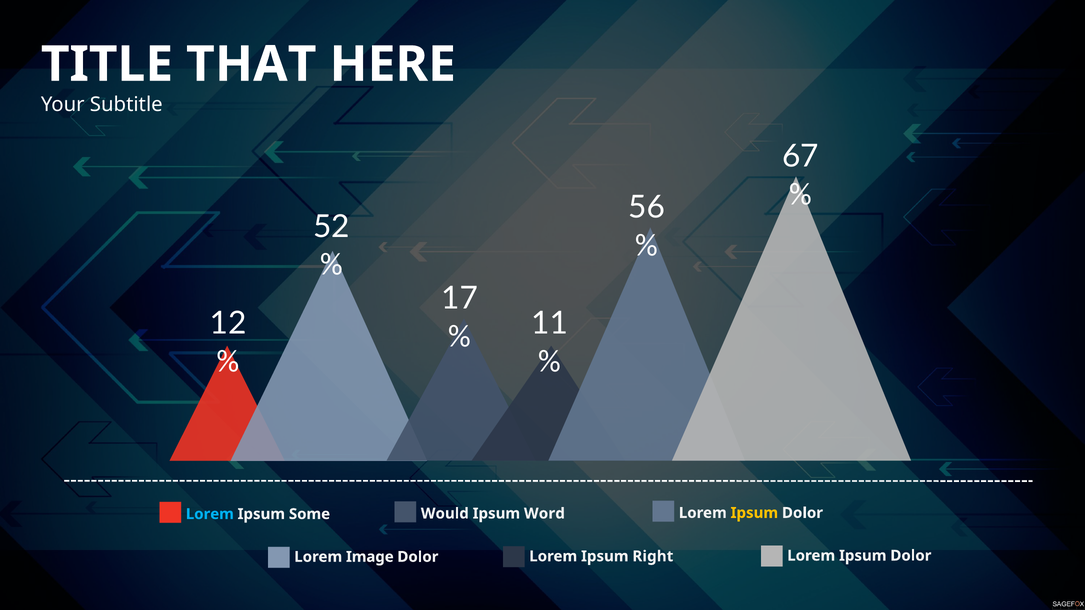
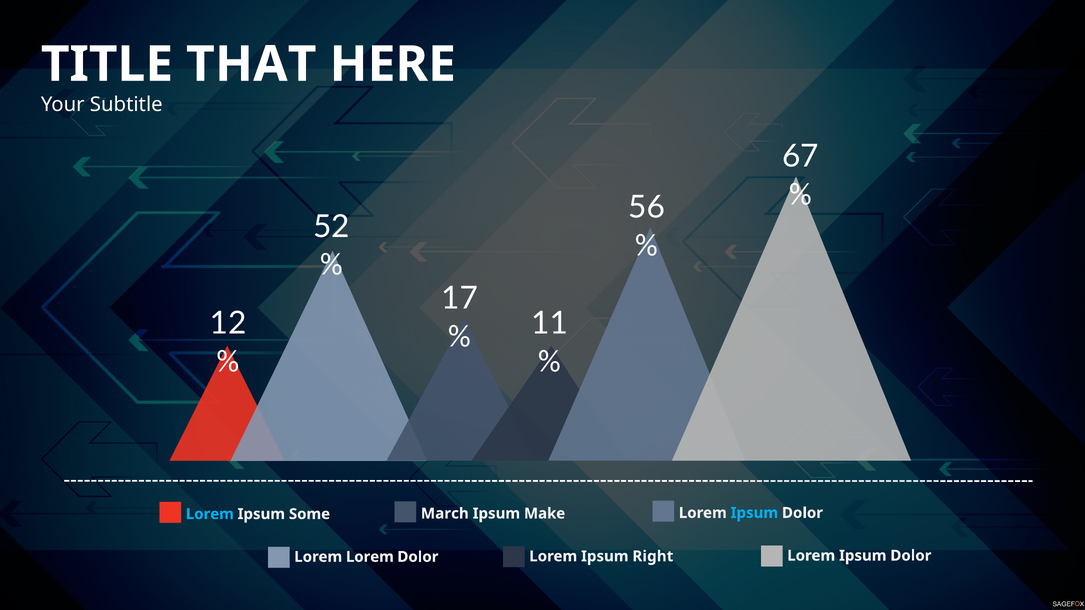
Ipsum colour: yellow -> light blue (754, 513)
Would: Would -> March (445, 514)
Word: Word -> Make (545, 514)
Lorem Image: Image -> Lorem (370, 557)
